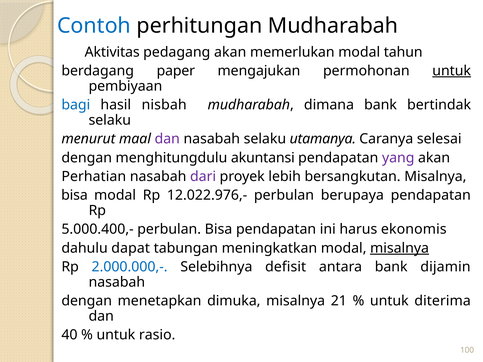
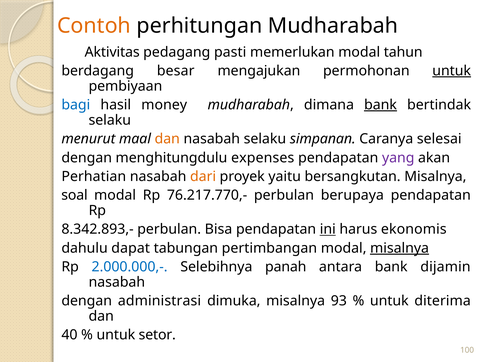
Contoh colour: blue -> orange (94, 26)
pedagang akan: akan -> pasti (230, 52)
paper: paper -> besar (176, 71)
nisbah: nisbah -> money (164, 105)
bank underline: none -> present (381, 105)
dan colour: purple -> orange (167, 139)
utamanya: utamanya -> simpanan (323, 139)
akuntansi: akuntansi -> expenses (263, 158)
dari colour: purple -> orange (203, 177)
lebih: lebih -> yaitu (285, 177)
bisa: bisa -> soal (74, 195)
12.022.976,-: 12.022.976,- -> 76.217.770,- (207, 195)
5.000.400,-: 5.000.400,- -> 8.342.893,- (98, 229)
ini underline: none -> present (328, 229)
meningkatkan: meningkatkan -> pertimbangan (269, 248)
defisit: defisit -> panah (286, 267)
menetapkan: menetapkan -> administrasi (159, 301)
21: 21 -> 93 (339, 301)
rasio: rasio -> setor (157, 335)
